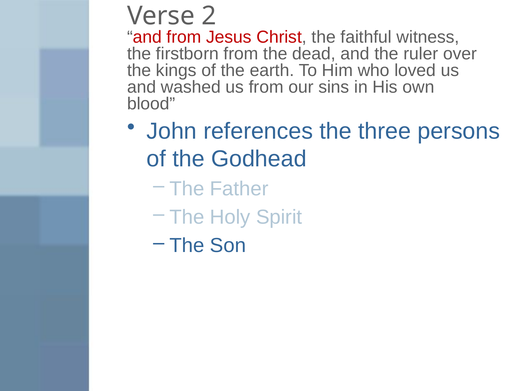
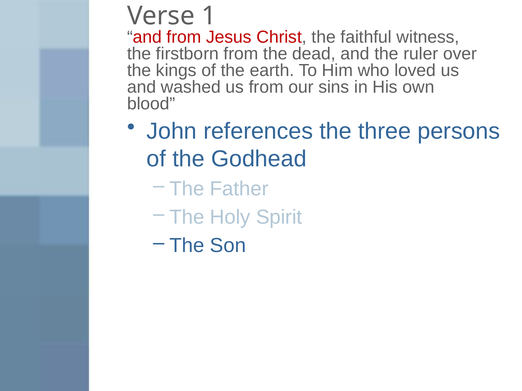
2: 2 -> 1 (209, 16)
